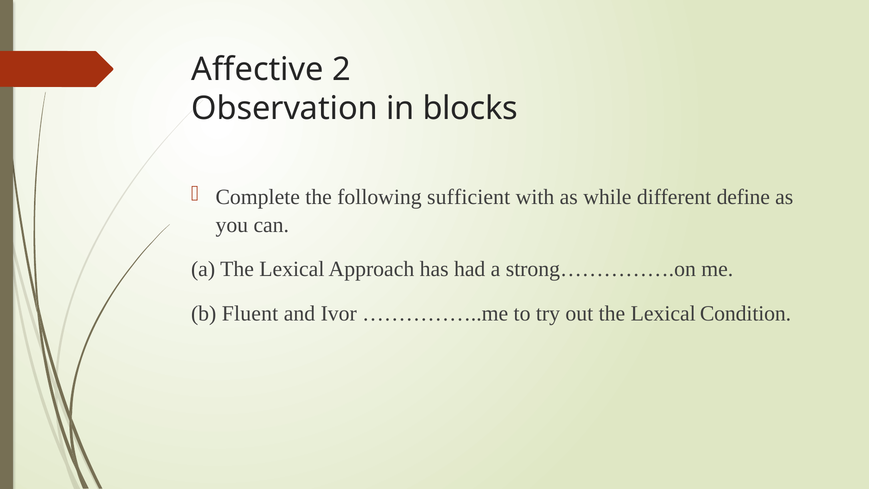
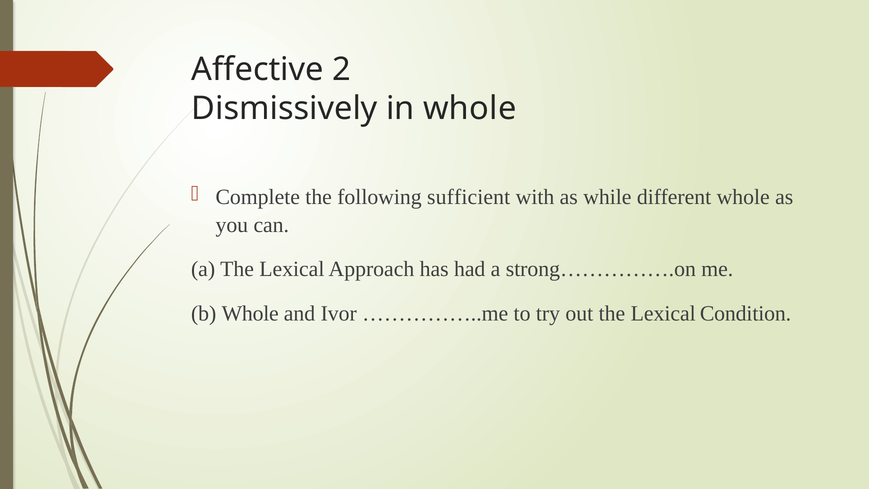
Observation: Observation -> Dismissively (284, 109)
in blocks: blocks -> whole (470, 109)
different define: define -> whole (743, 197)
b Fluent: Fluent -> Whole (250, 313)
